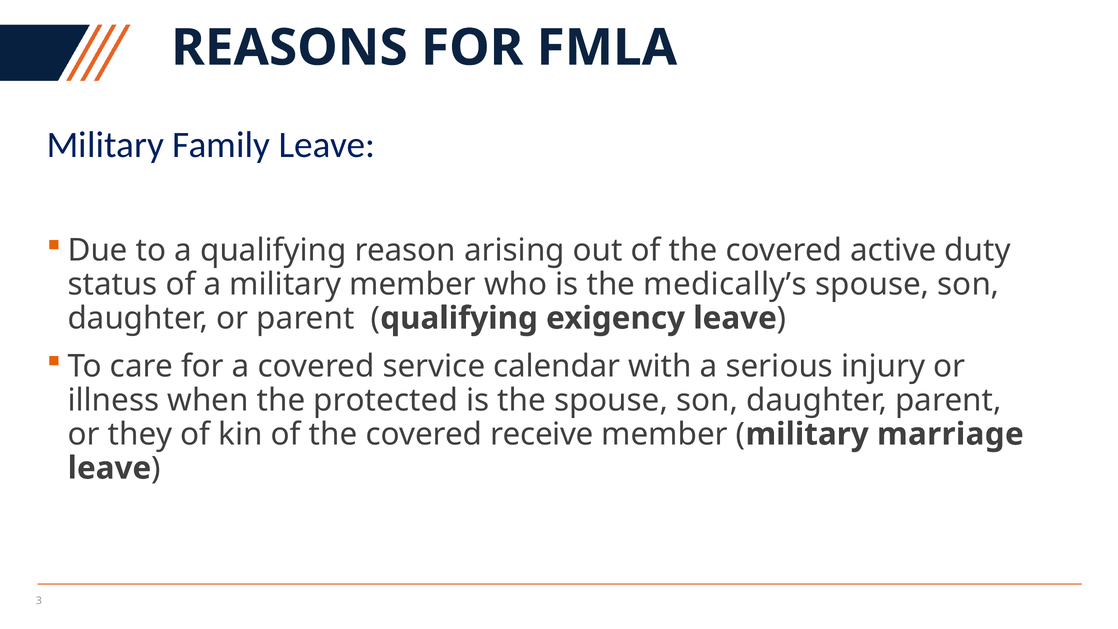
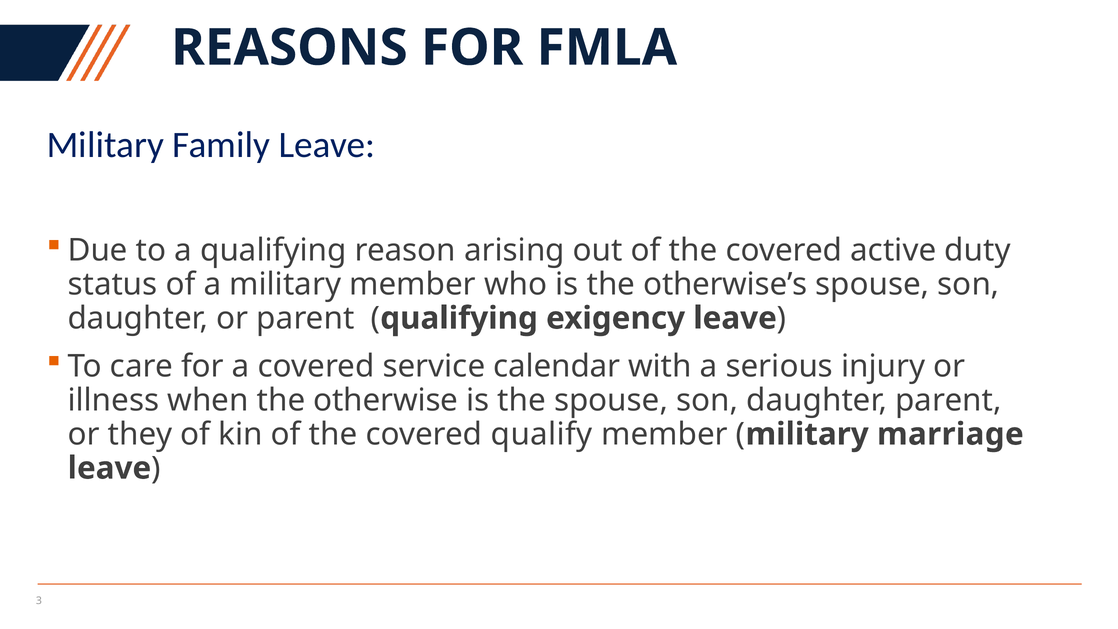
medically’s: medically’s -> otherwise’s (725, 284)
protected: protected -> otherwise (386, 400)
receive: receive -> qualify (542, 434)
